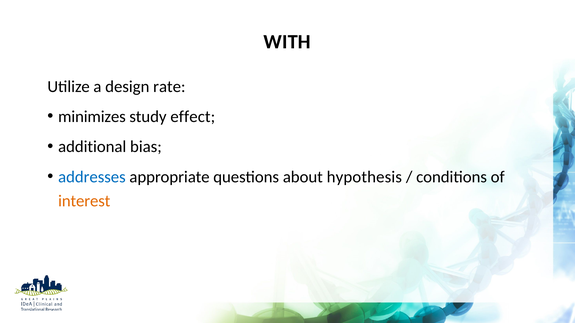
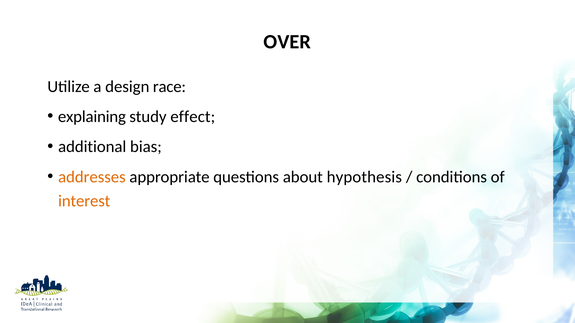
WITH: WITH -> OVER (287, 42)
rate: rate -> race (169, 87)
minimizes: minimizes -> explaining (92, 117)
addresses colour: blue -> orange (92, 177)
